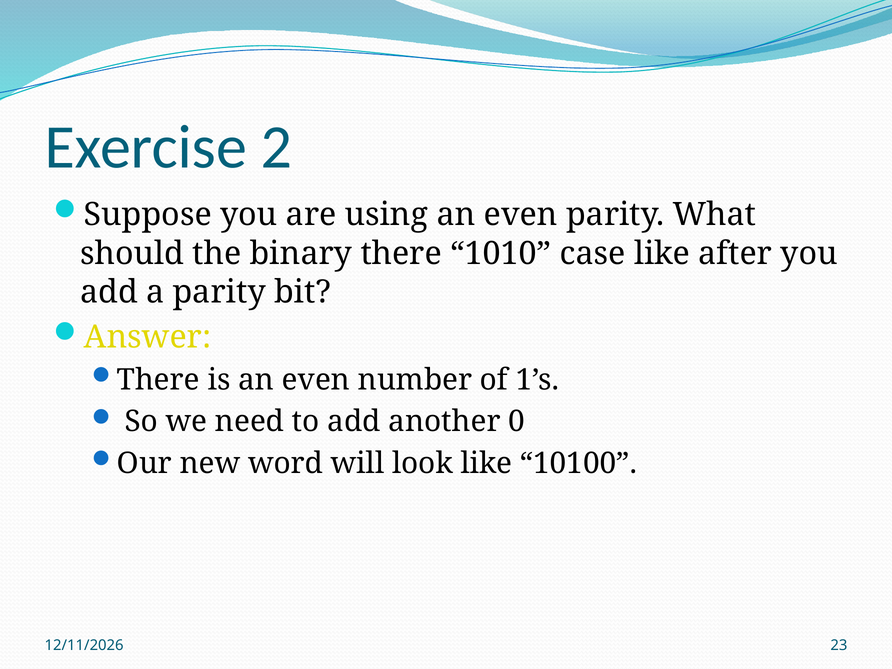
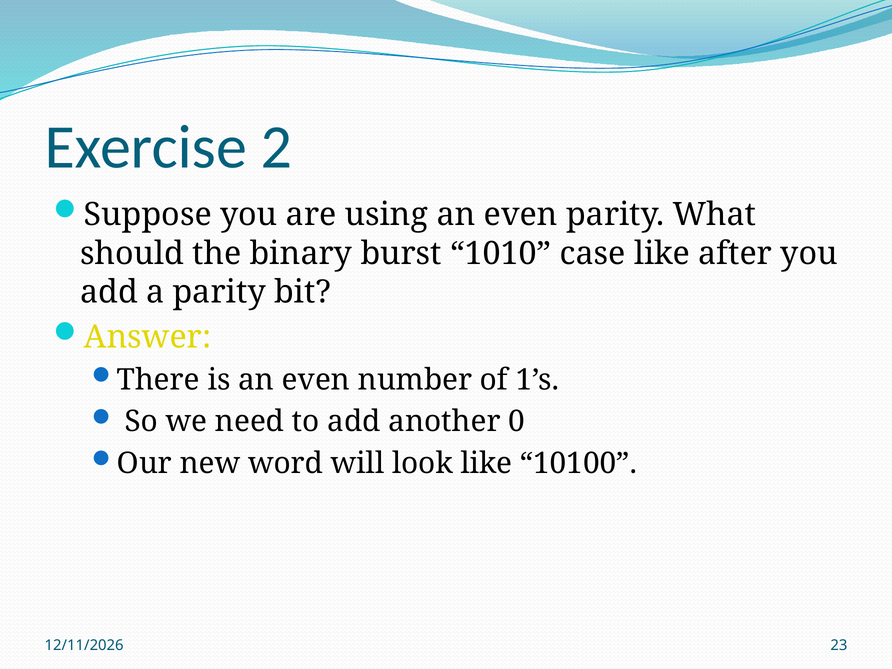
binary there: there -> burst (401, 253)
